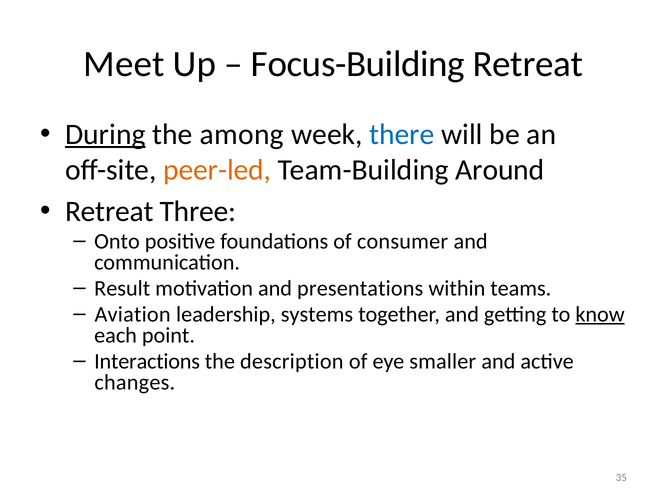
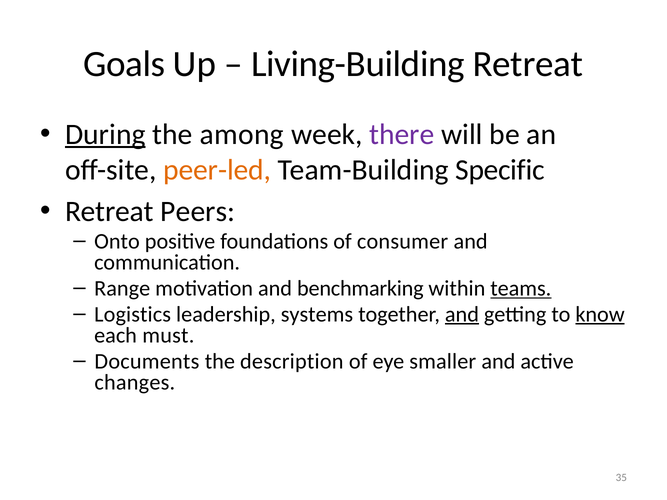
Meet: Meet -> Goals (124, 64)
Focus-Building: Focus-Building -> Living-Building (358, 64)
there colour: blue -> purple (402, 134)
Around: Around -> Specific (500, 170)
Three: Three -> Peers (198, 212)
Result: Result -> Range (122, 289)
presentations: presentations -> benchmarking (360, 289)
teams underline: none -> present (521, 289)
Aviation: Aviation -> Logistics (133, 314)
and underline: none -> present (462, 314)
point: point -> must (168, 336)
Interactions: Interactions -> Documents (147, 361)
